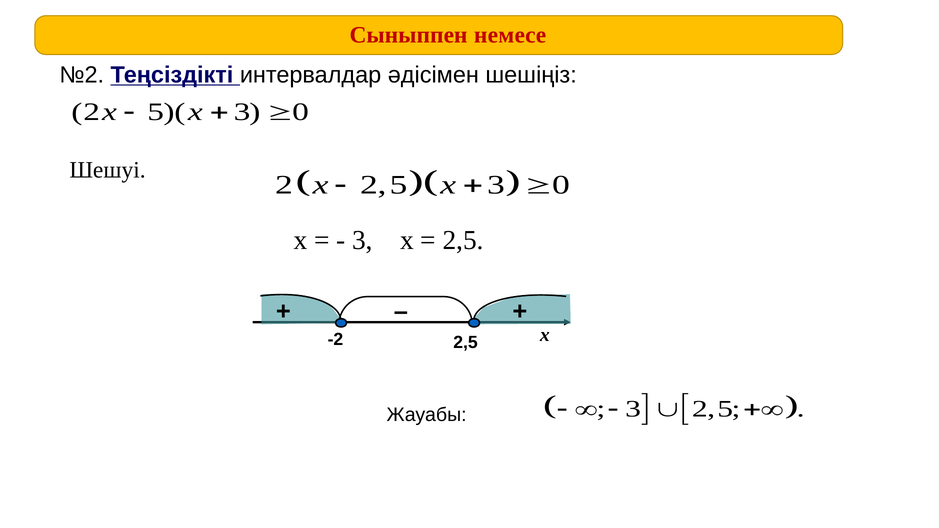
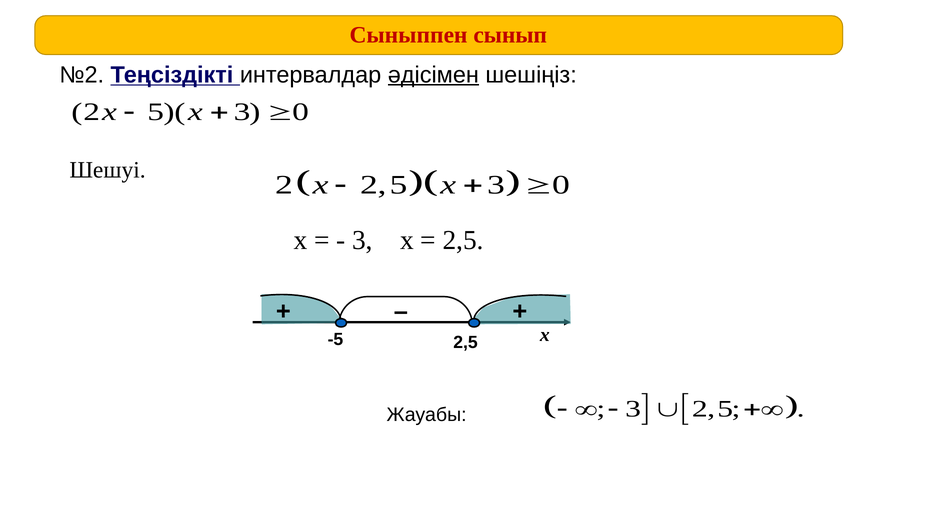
немесе: немесе -> сынып (510, 35)
әдісімен underline: none -> present (433, 75)
-2: -2 -> -5 (335, 340)
